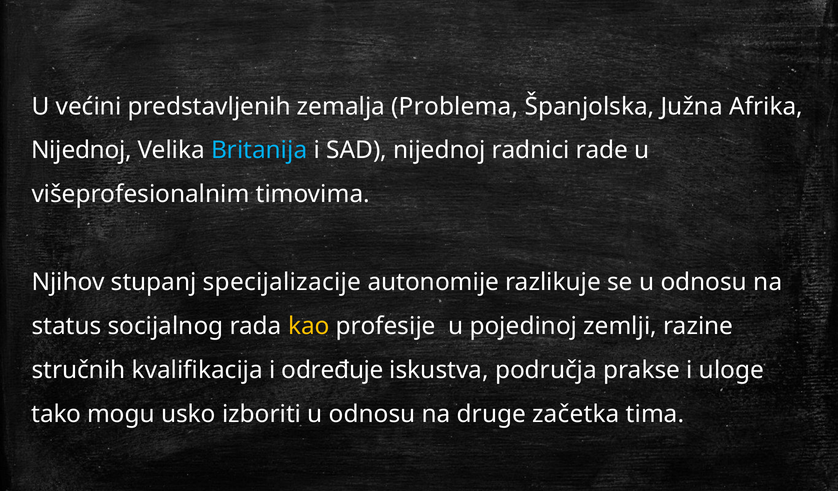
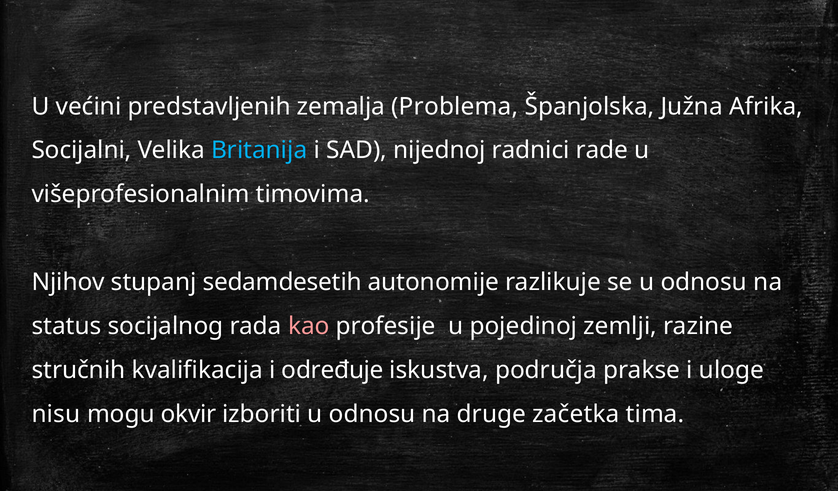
Nijednoj: Nijednoj -> Socijalni (81, 151)
specijalizacije: specijalizacije -> sedamdesetih (282, 283)
kao colour: yellow -> pink (309, 327)
tako: tako -> nisu (56, 415)
usko: usko -> okvir (189, 415)
